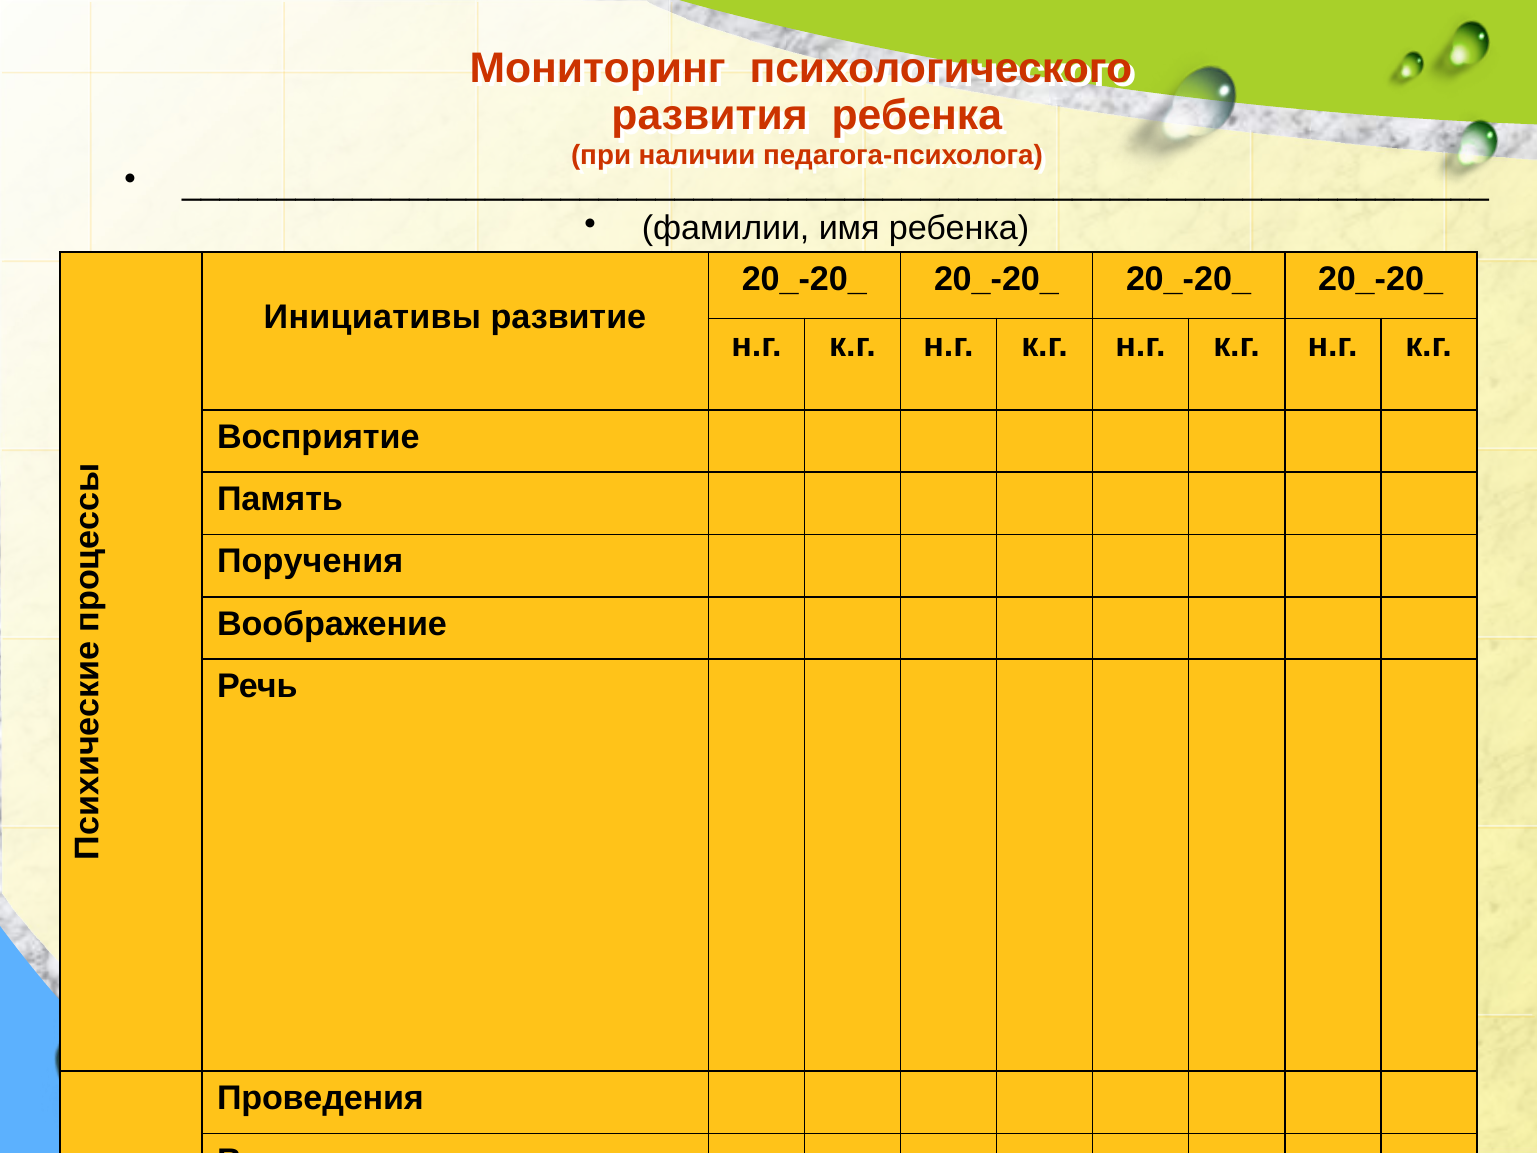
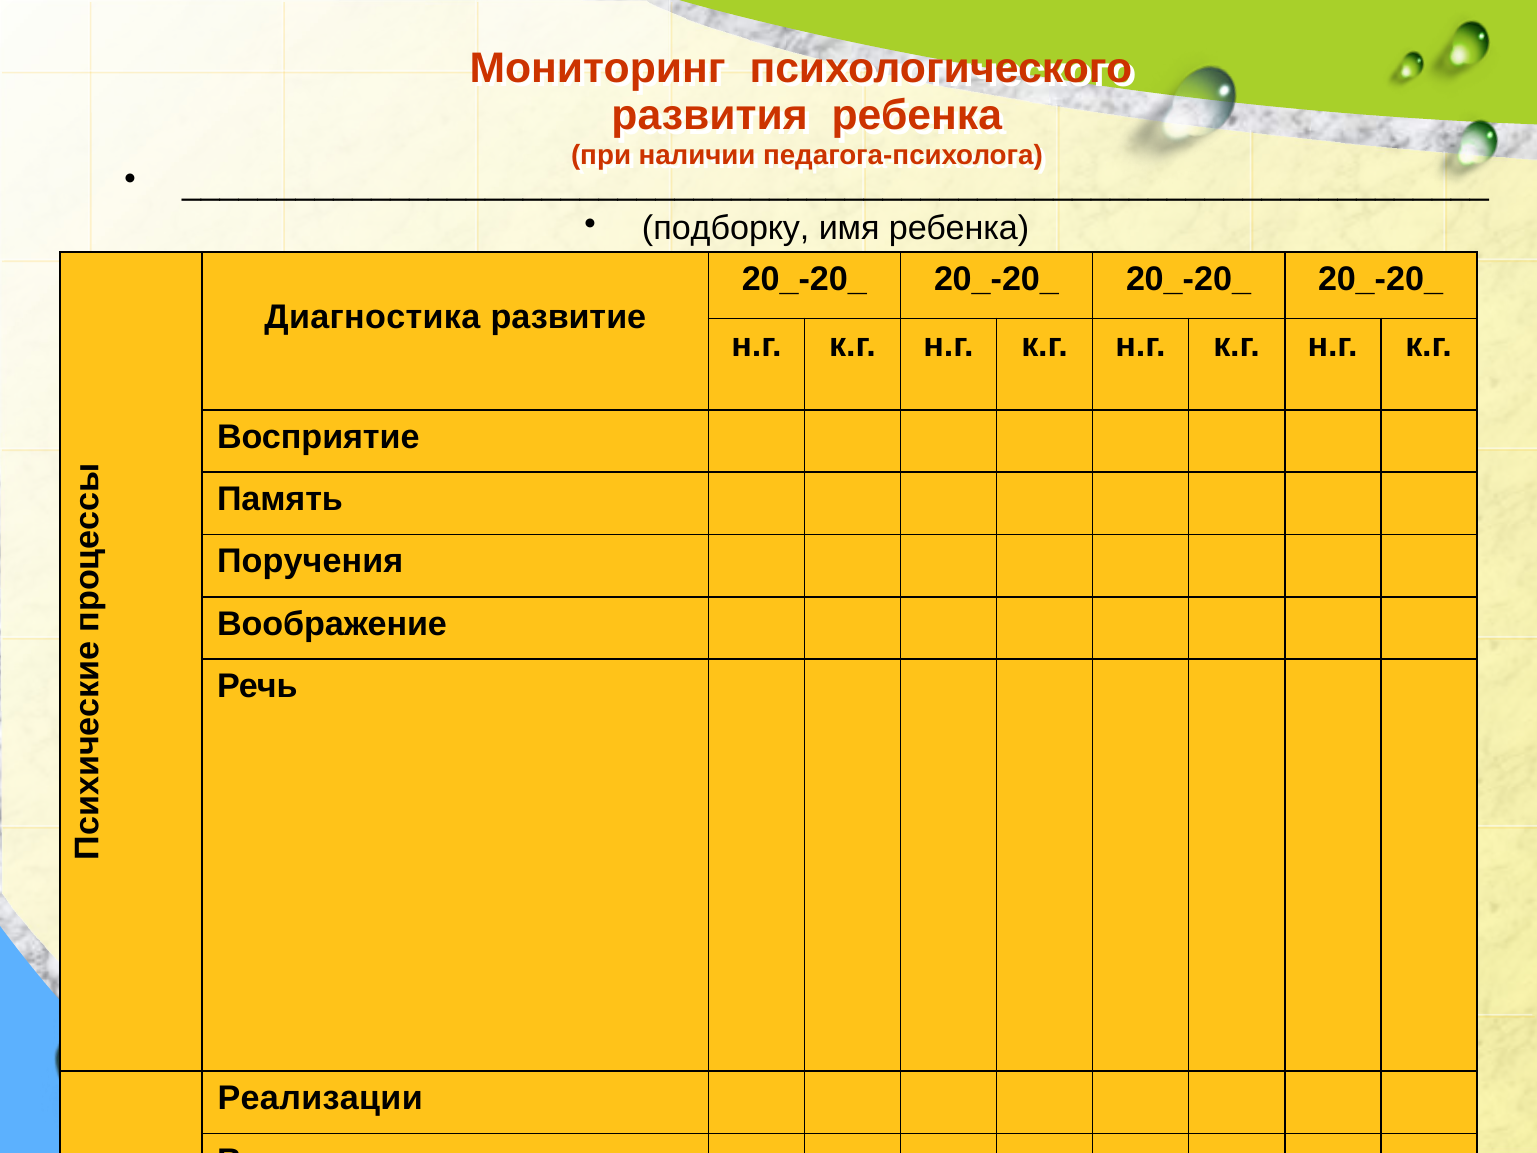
фамилии: фамилии -> подборку (726, 228)
Инициативы: Инициативы -> Диагностика (372, 317)
Проведения: Проведения -> Реализации (320, 1098)
